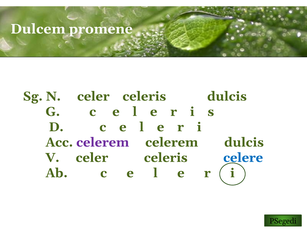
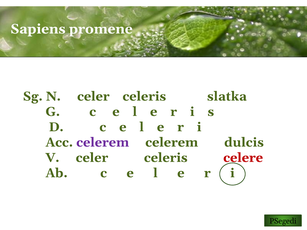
Dulcem: Dulcem -> Sapiens (38, 29)
celeris dulcis: dulcis -> slatka (227, 96)
celere colour: blue -> red (243, 158)
